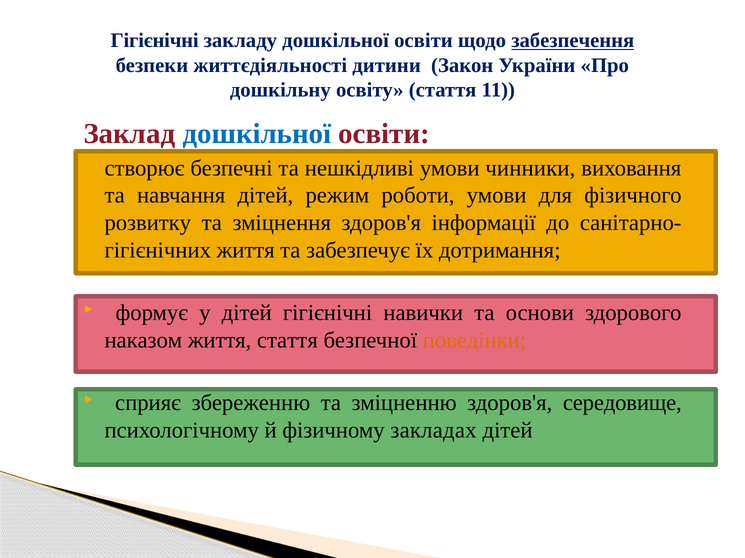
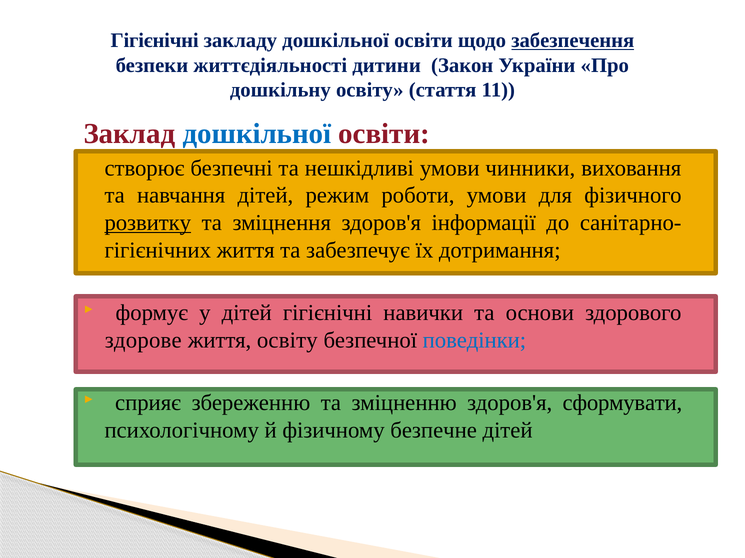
розвитку underline: none -> present (148, 223)
наказом: наказом -> здорове (143, 341)
життя стаття: стаття -> освіту (287, 341)
поведінки colour: orange -> blue (474, 341)
середовище: середовище -> сформувати (622, 403)
закладах: закладах -> безпечне (434, 431)
